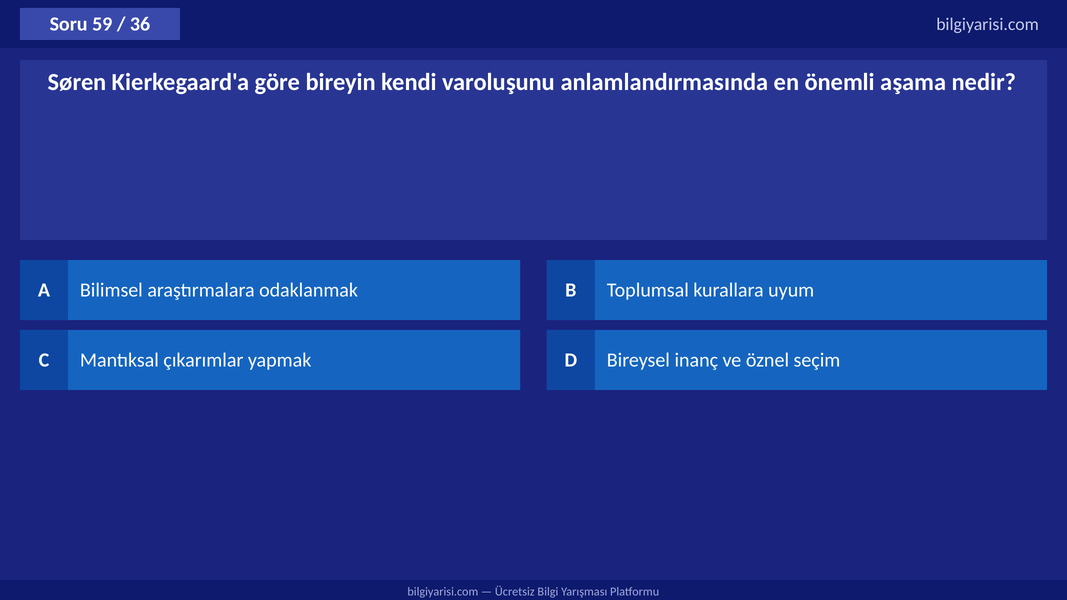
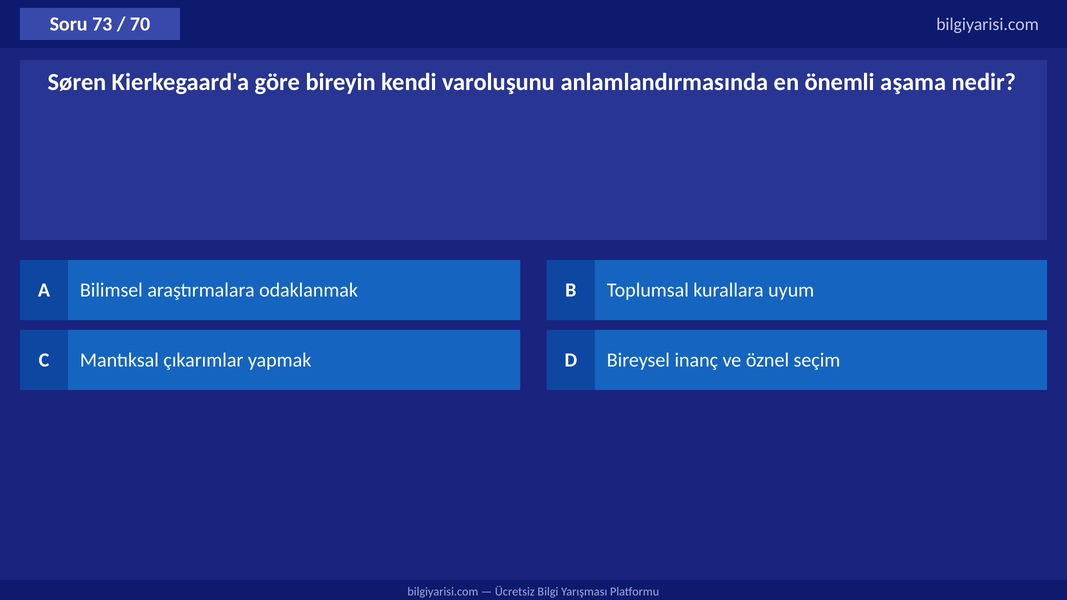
59: 59 -> 73 (102, 24)
36: 36 -> 70 (140, 24)
